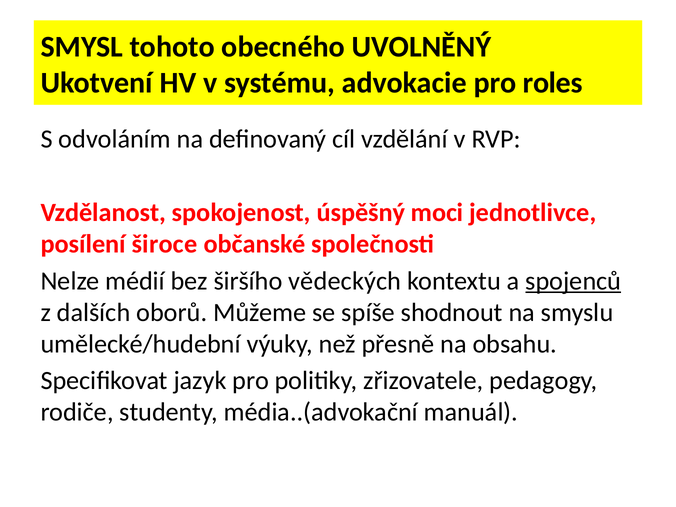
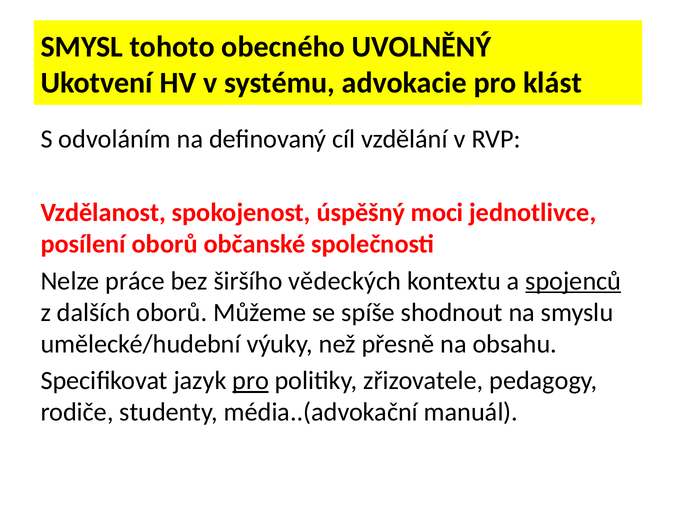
roles: roles -> klást (553, 83)
posílení široce: široce -> oborů (165, 244)
médií: médií -> práce (135, 281)
pro underline: none -> present (251, 381)
